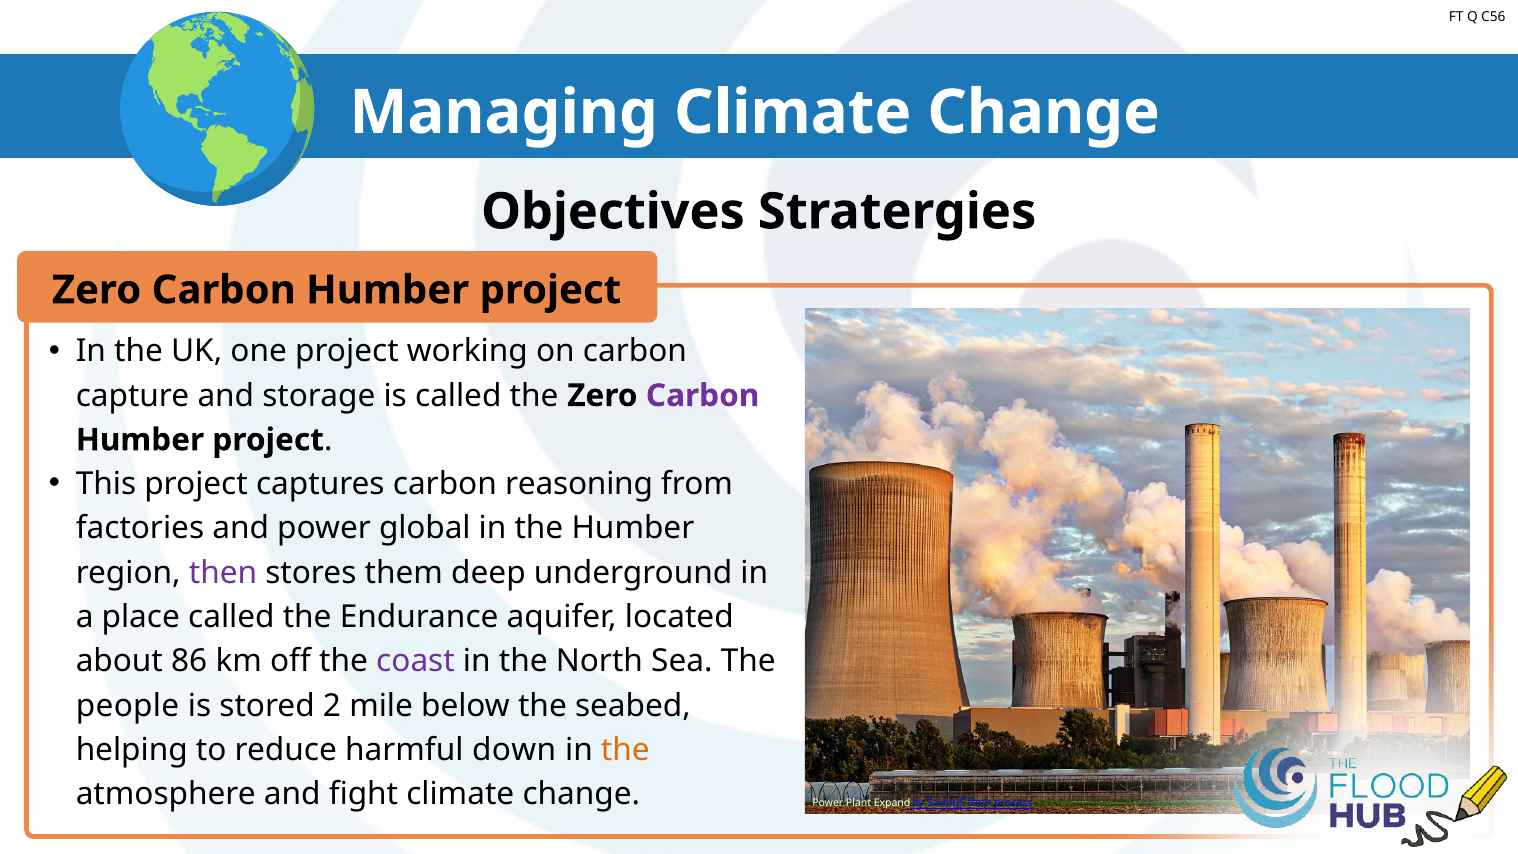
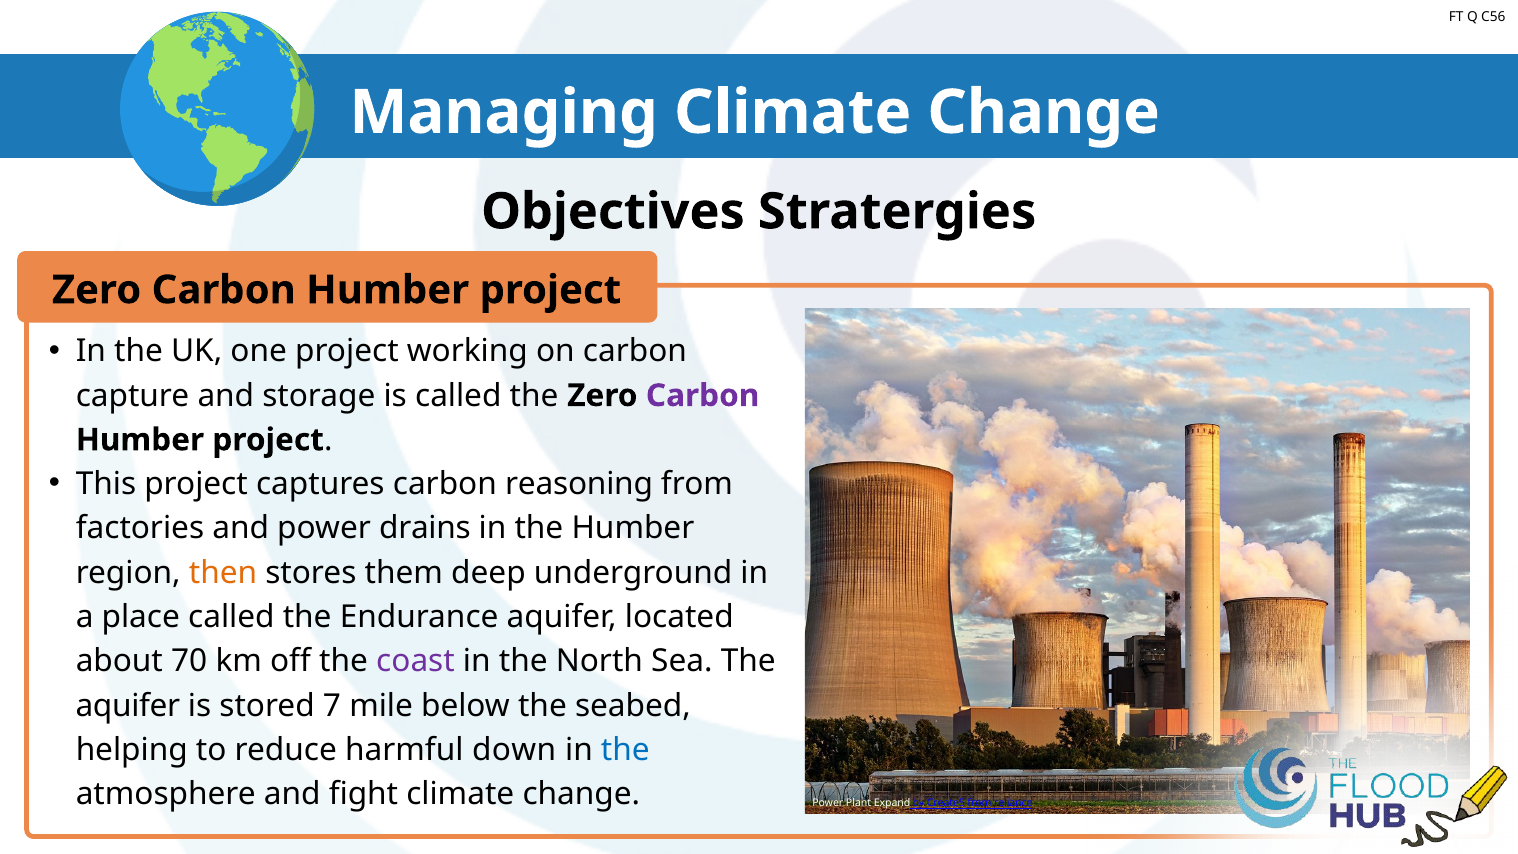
global: global -> drains (425, 528)
then colour: purple -> orange (223, 573)
86: 86 -> 70 (189, 661)
people: people -> aquifer (128, 706)
2: 2 -> 7 (332, 706)
the colour: orange -> blue (625, 750)
Saving5: Saving5 -> Create5 (946, 803)
process: process -> reliance (1013, 803)
